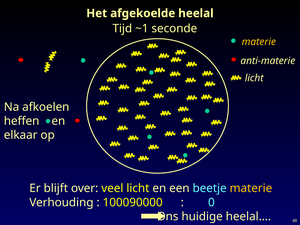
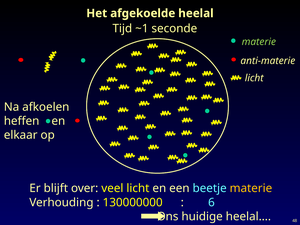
materie colour: yellow -> light green (259, 42)
100090000: 100090000 -> 130000000 (133, 202)
0: 0 -> 6 (211, 202)
